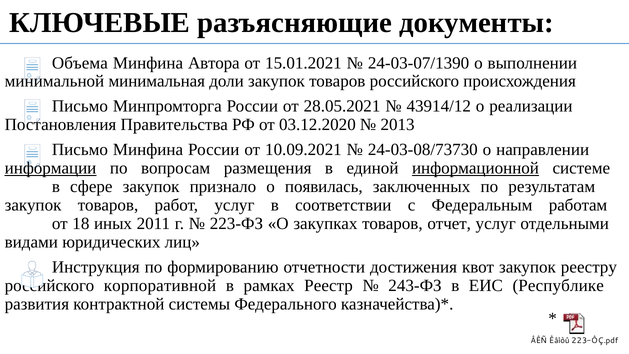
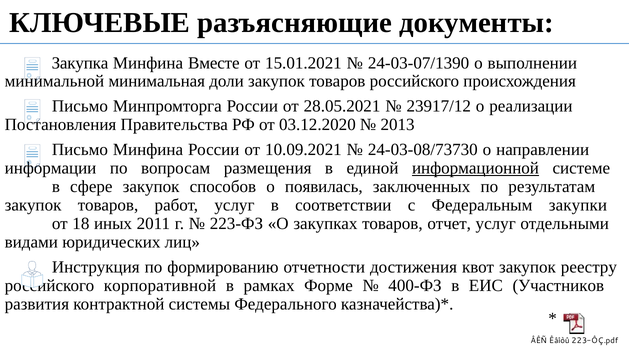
Объема: Объема -> Закупка (80, 63)
Автора: Автора -> Вместе (214, 63)
43914/12: 43914/12 -> 23917/12 (439, 106)
информации underline: present -> none (51, 168)
признало: признало -> способов (223, 187)
работам: работам -> закупки (578, 205)
Реестр: Реестр -> Форме (329, 285)
243-ФЗ: 243-ФЗ -> 400-ФЗ (415, 285)
Республике: Республике -> Участников (558, 285)
